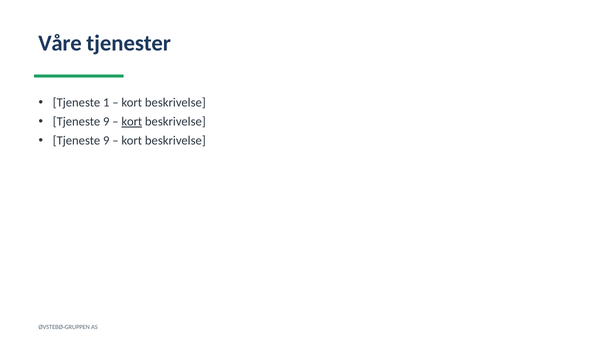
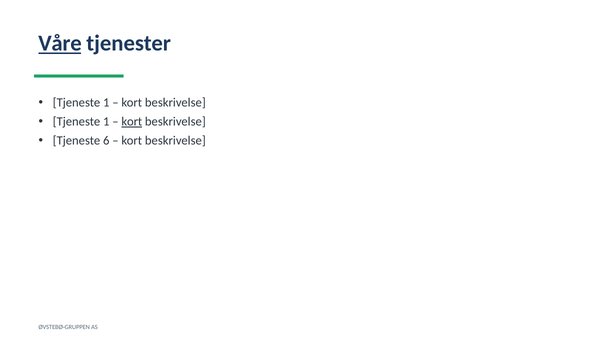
Våre underline: none -> present (60, 43)
9: 9 -> 1 (106, 122)
9: 9 -> 6 (106, 141)
